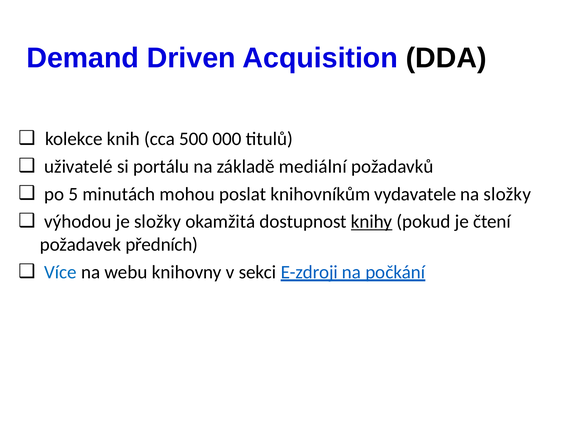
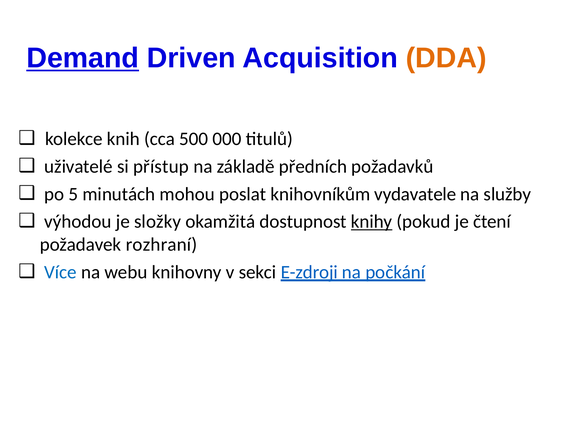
Demand underline: none -> present (83, 58)
DDA colour: black -> orange (446, 58)
portálu: portálu -> přístup (161, 166)
mediální: mediální -> předních (313, 166)
na složky: složky -> služby (507, 194)
předních: předních -> rozhraní (162, 244)
